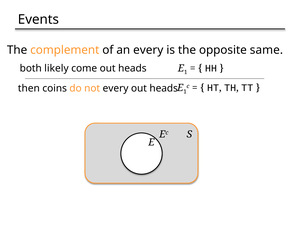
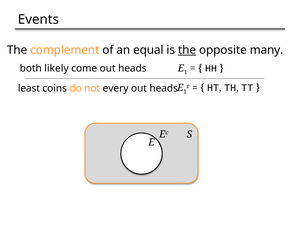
an every: every -> equal (148, 50)
the underline: none -> present (187, 50)
same: same -> many (267, 50)
then: then -> least (29, 88)
